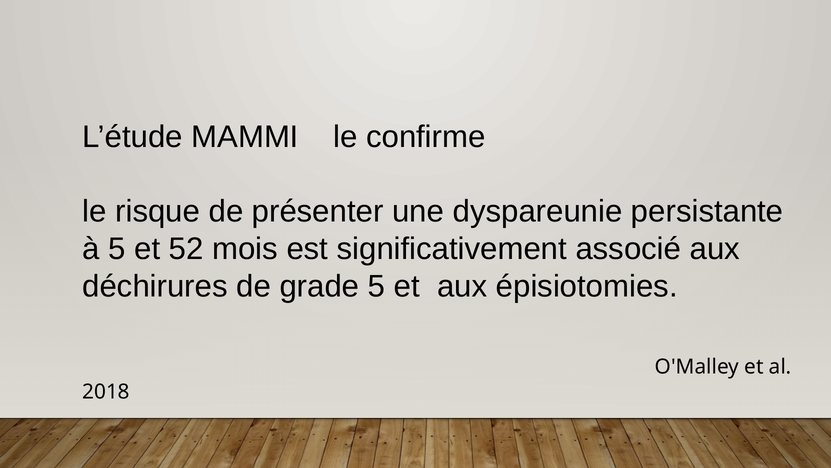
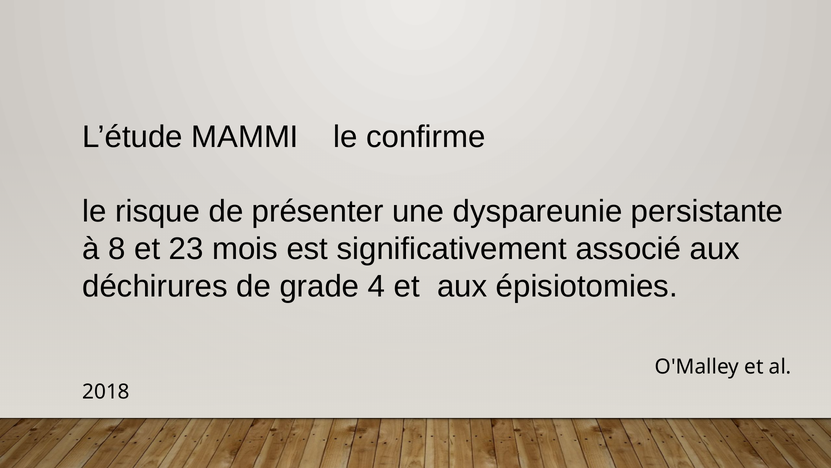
à 5: 5 -> 8 (117, 249)
52: 52 -> 23 (186, 249)
grade 5: 5 -> 4 (377, 286)
